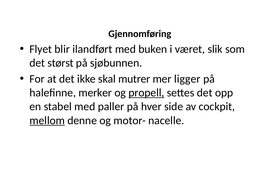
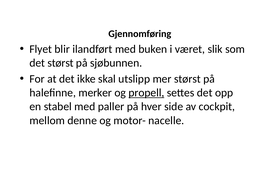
mutrer: mutrer -> utslipp (134, 79)
mer ligger: ligger -> størst (187, 79)
mellom underline: present -> none (47, 120)
